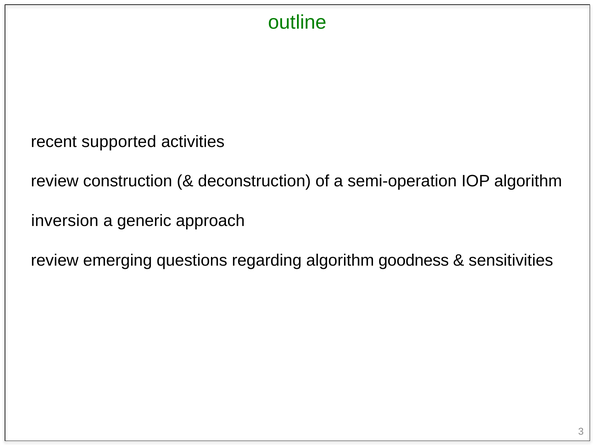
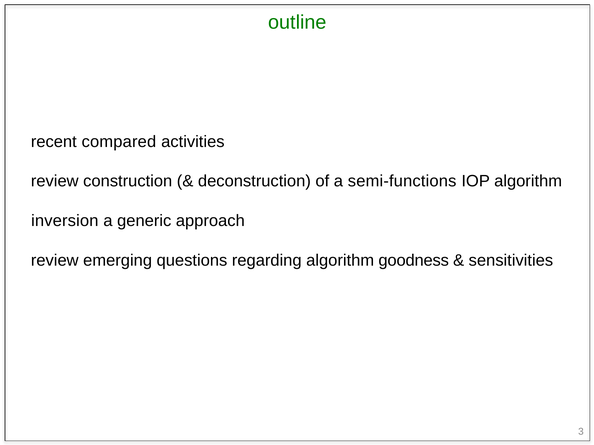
supported: supported -> compared (119, 142)
semi-operation: semi-operation -> semi-functions (402, 181)
